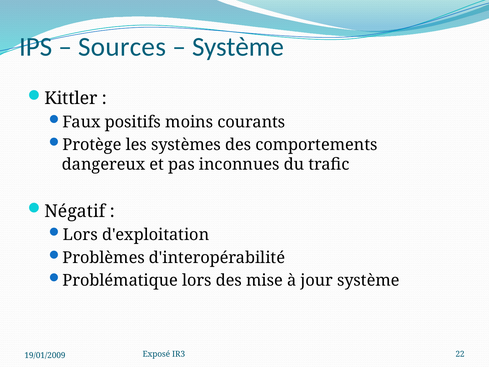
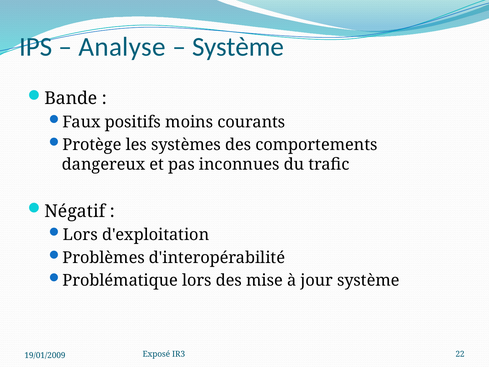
Sources: Sources -> Analyse (122, 47)
Kittler: Kittler -> Bande (71, 98)
